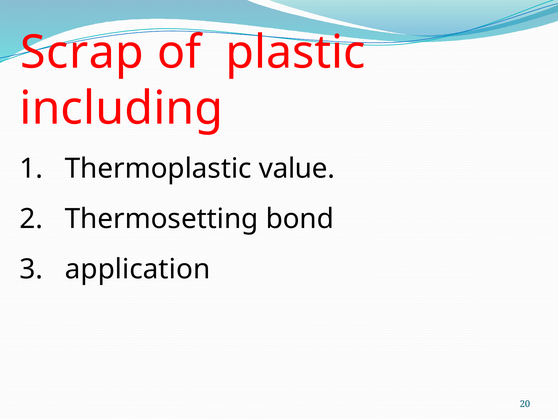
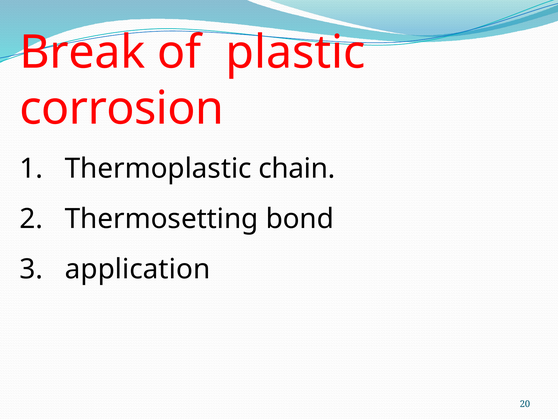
Scrap: Scrap -> Break (82, 52)
including: including -> corrosion (122, 108)
value: value -> chain (297, 168)
